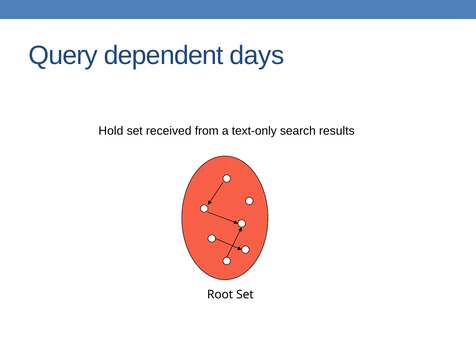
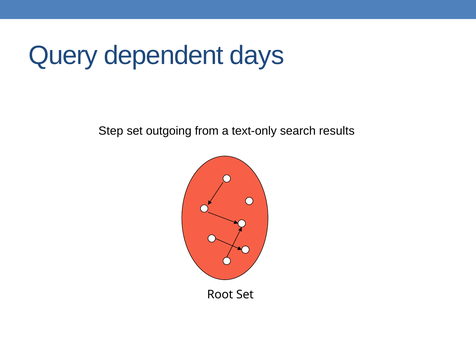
Hold: Hold -> Step (111, 131)
received: received -> outgoing (169, 131)
